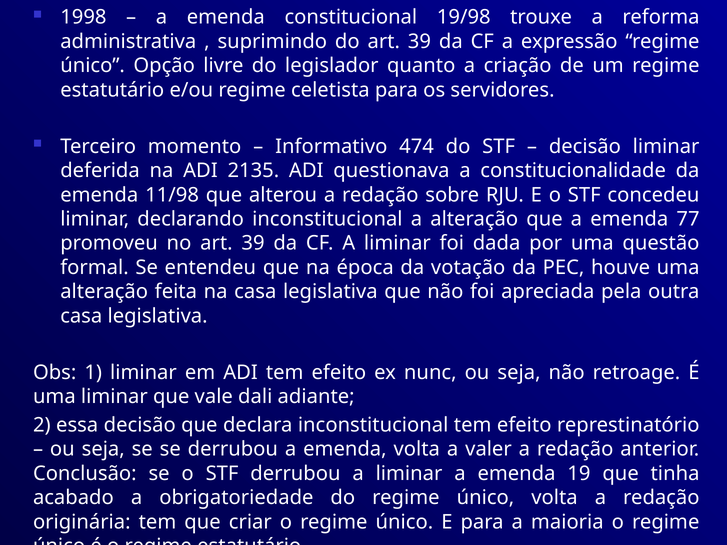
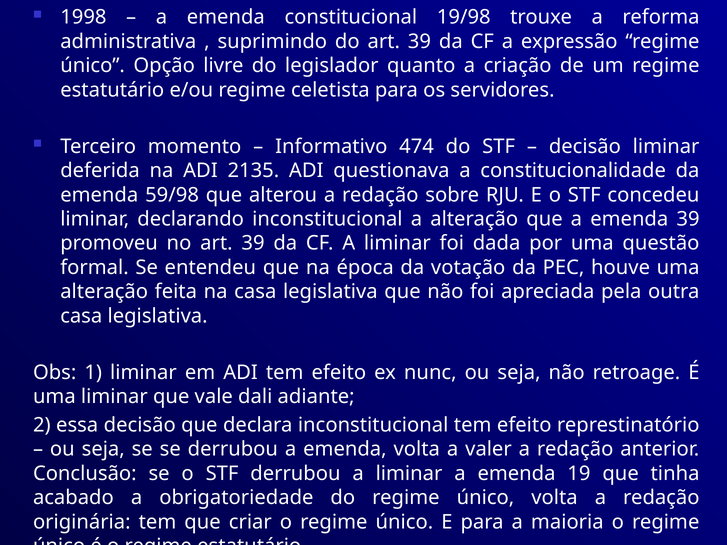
11/98: 11/98 -> 59/98 (172, 195)
emenda 77: 77 -> 39 (688, 219)
